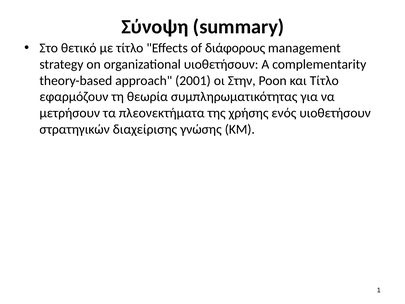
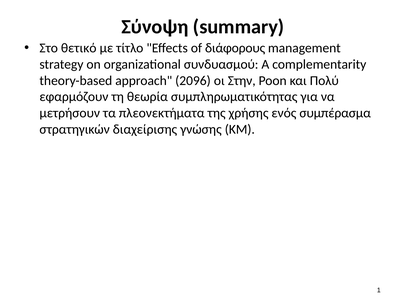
organizational υιοθετήσουν: υιοθετήσουν -> συνδυασμού (221, 64)
2001: 2001 -> 2096 (193, 81)
και Τίτλο: Τίτλο -> Πολύ (324, 81)
ενός υιοθετήσουν: υιοθετήσουν -> συμπέρασμα (335, 113)
